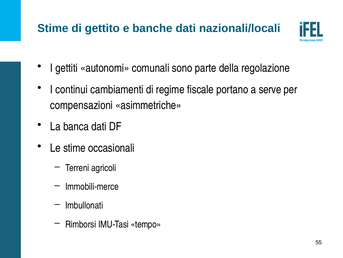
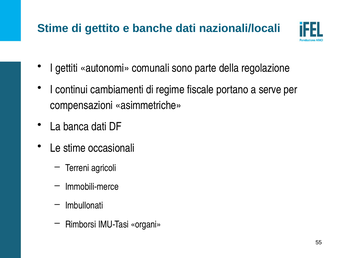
tempo: tempo -> organi (146, 224)
